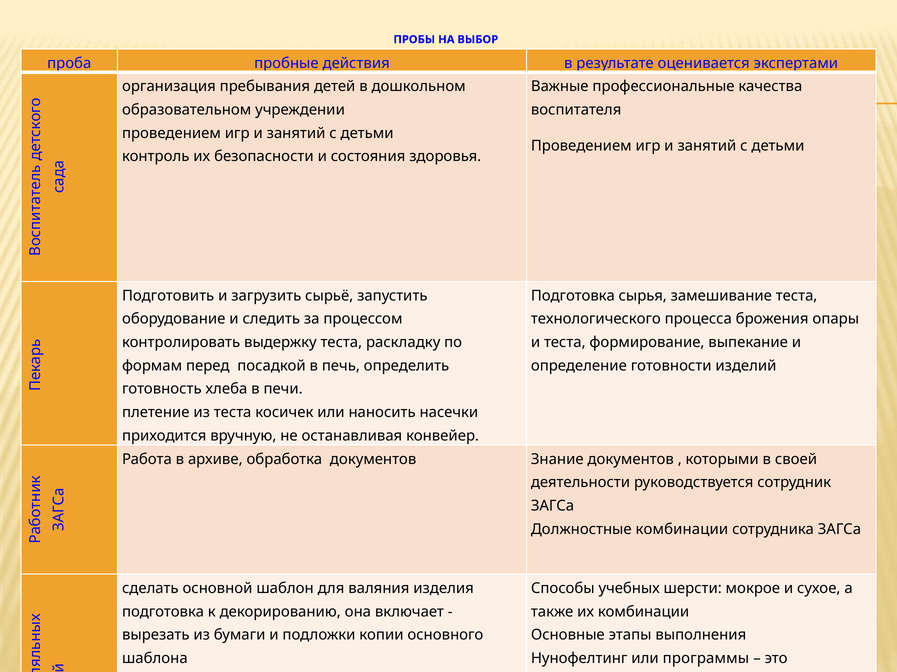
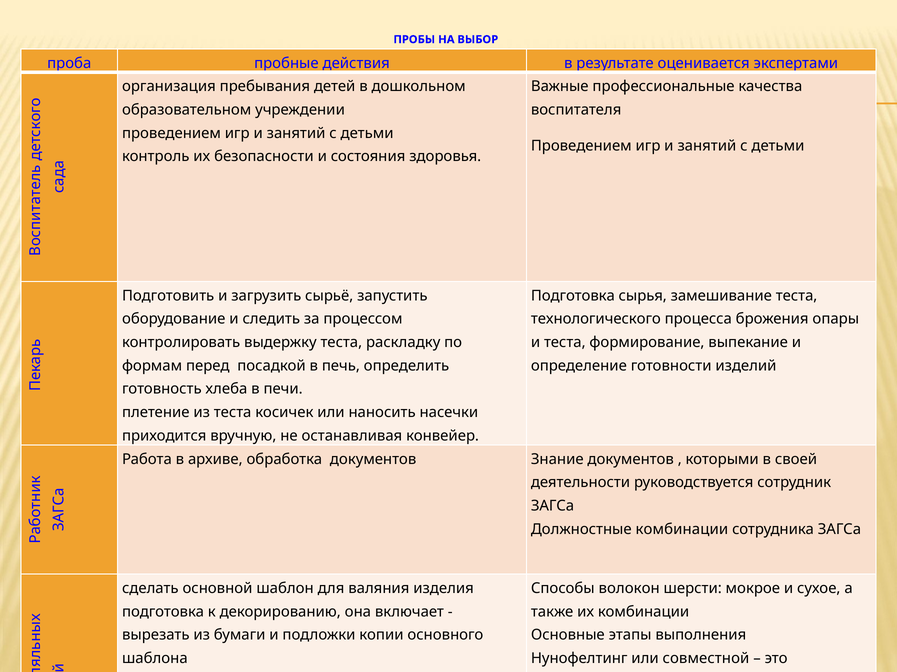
Способы учебных: учебных -> волокон (629, 589)
программы: программы -> совместной (706, 659)
